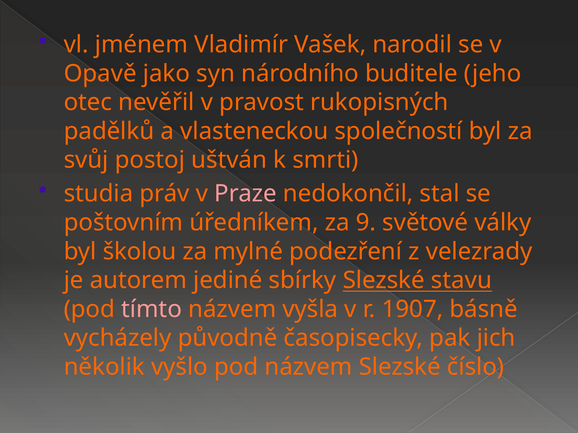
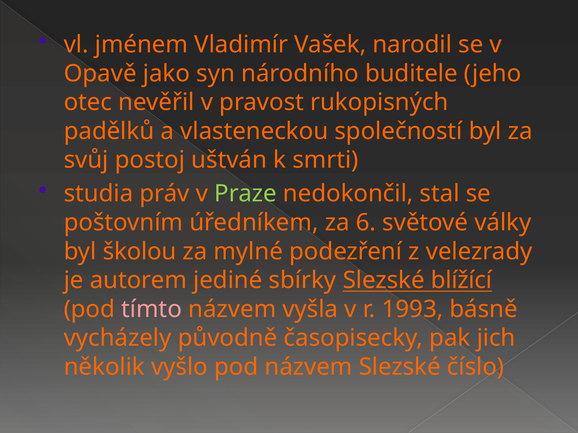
Praze colour: pink -> light green (245, 194)
9: 9 -> 6 (366, 223)
stavu: stavu -> blížící (462, 281)
1907: 1907 -> 1993 (412, 310)
